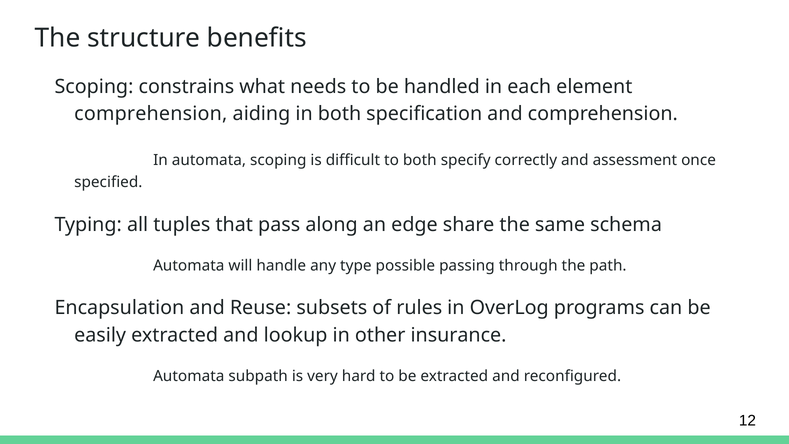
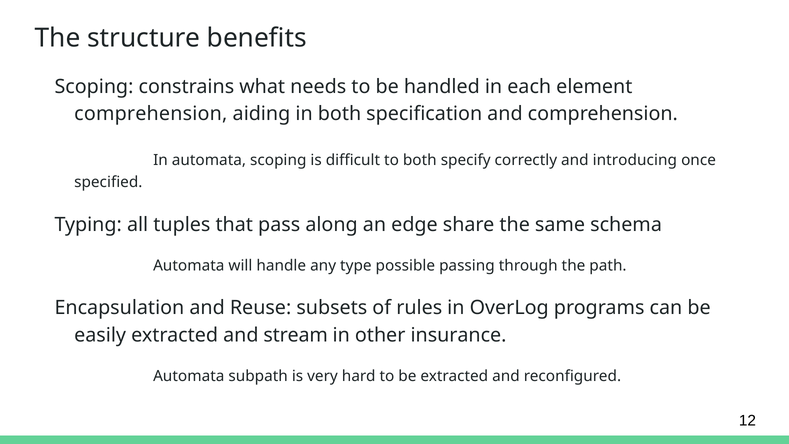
assessment: assessment -> introducing (635, 160)
lookup: lookup -> stream (296, 335)
